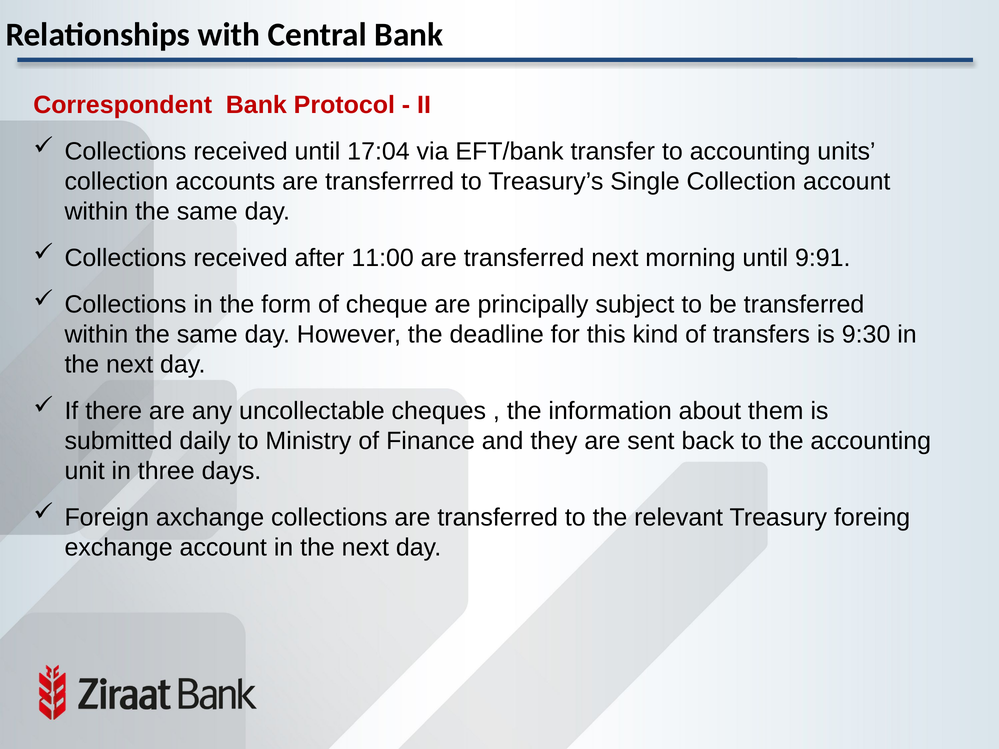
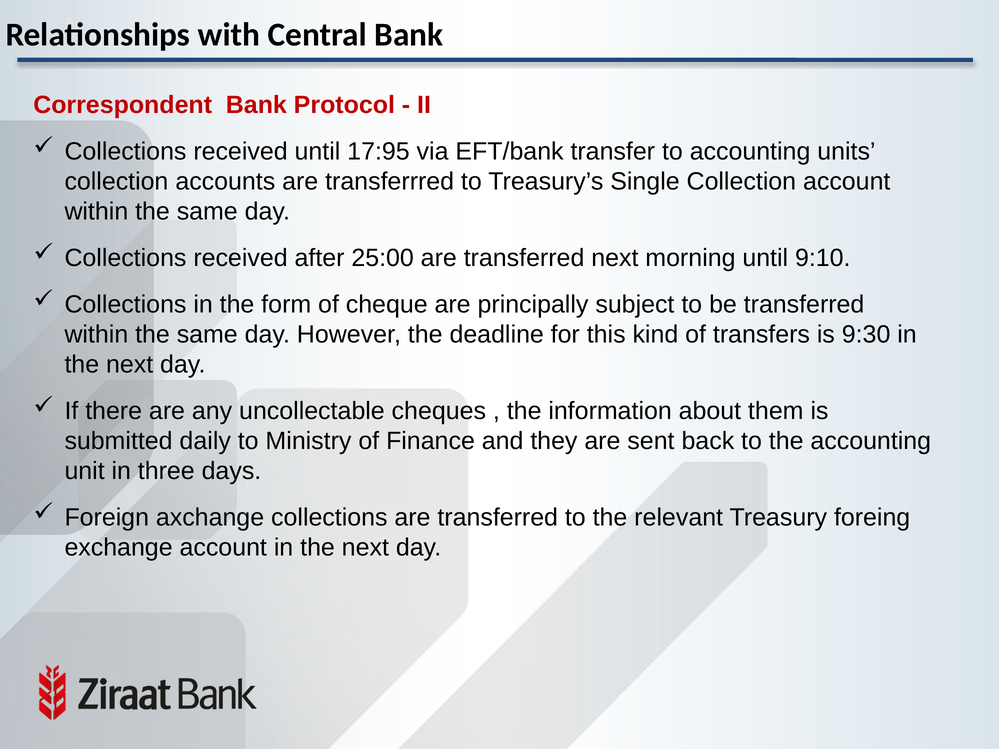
17:04: 17:04 -> 17:95 (378, 152)
11:00: 11:00 -> 25:00 (383, 258)
9:91: 9:91 -> 9:10 (823, 258)
